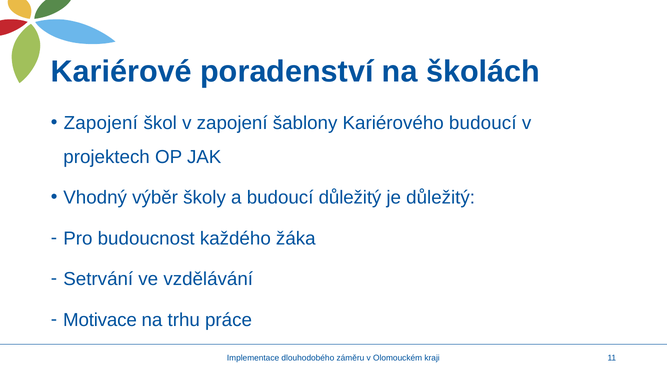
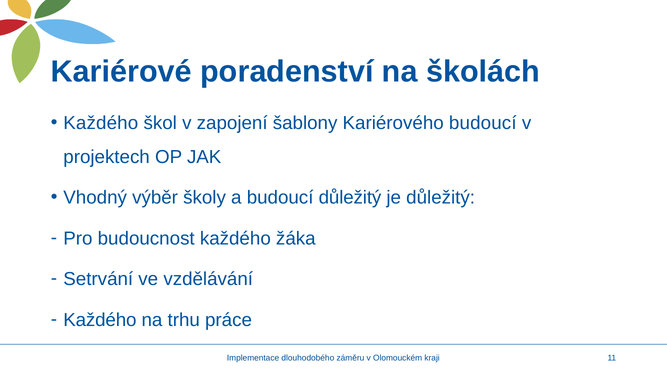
Zapojení: Zapojení -> Každého (101, 123)
Motivace: Motivace -> Každého (100, 320)
